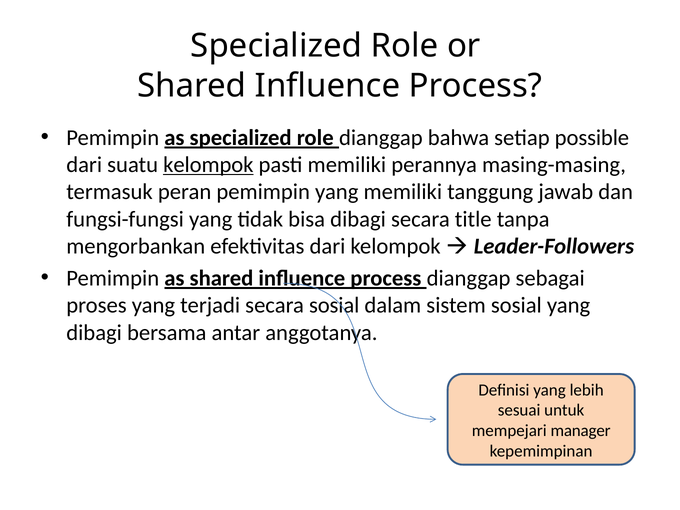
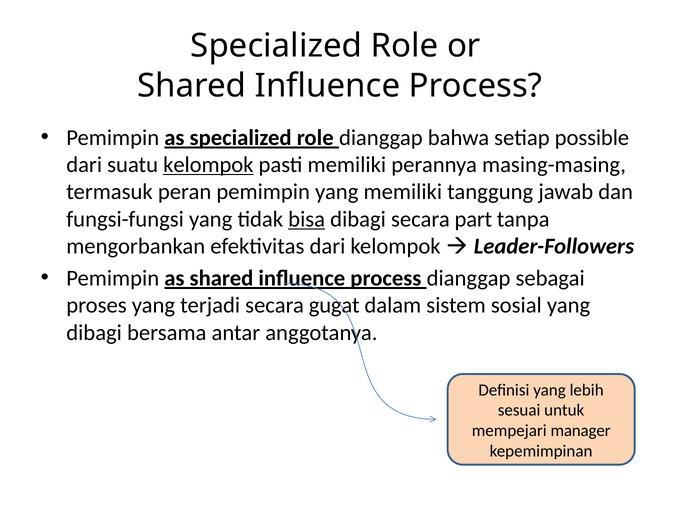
bisa underline: none -> present (307, 219)
title: title -> part (473, 219)
secara sosial: sosial -> gugat (334, 305)
